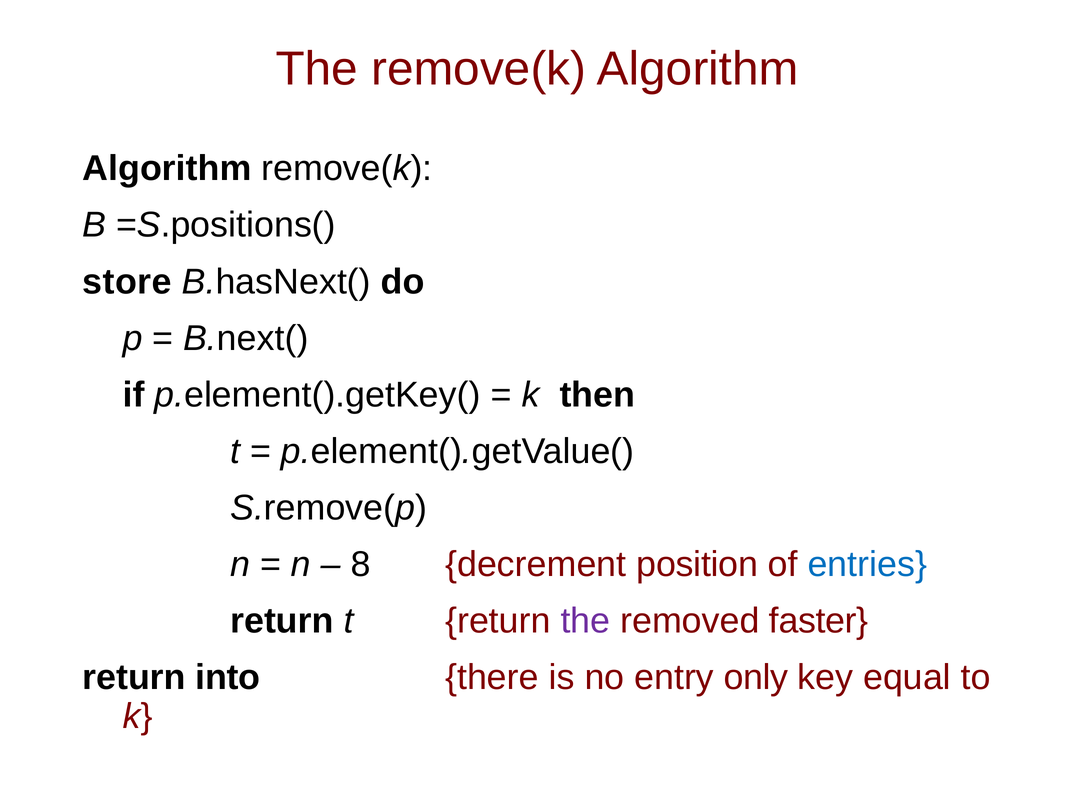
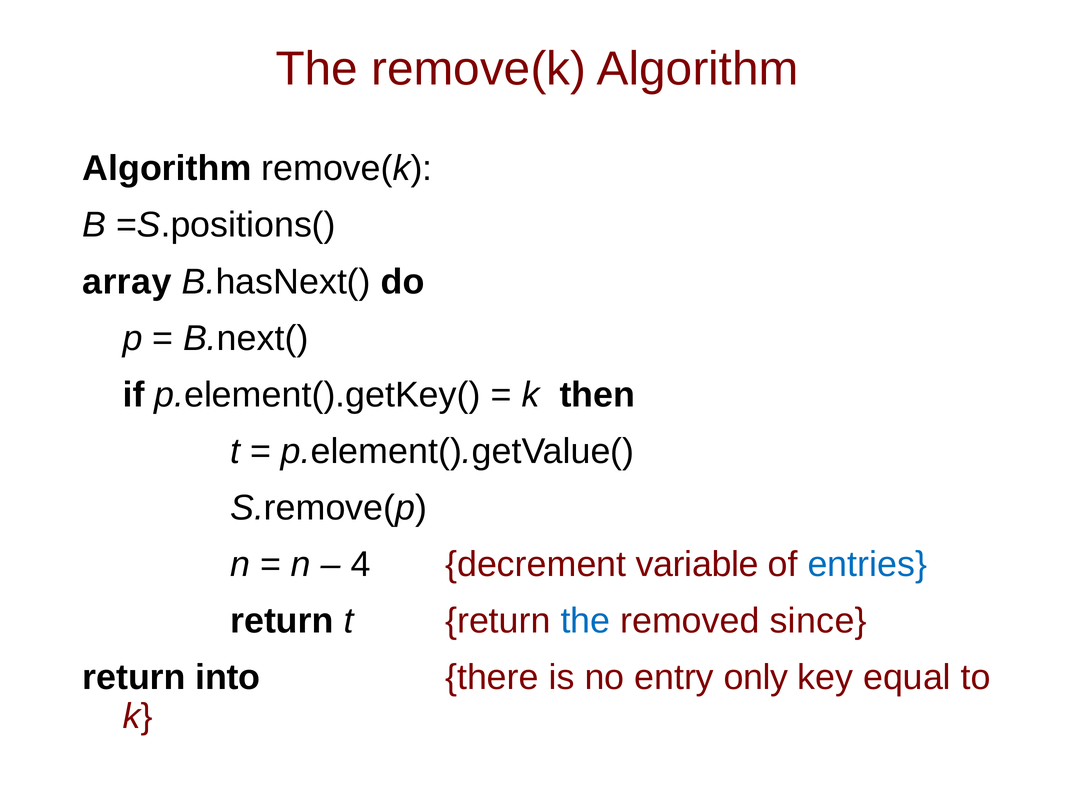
store: store -> array (127, 282)
8: 8 -> 4 (361, 565)
position: position -> variable (697, 565)
the colour: purple -> blue (585, 621)
faster: faster -> since (818, 621)
